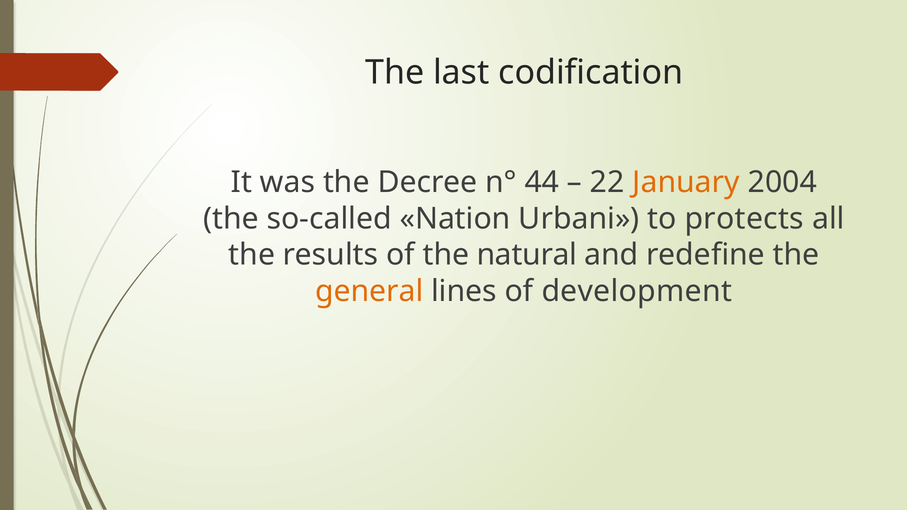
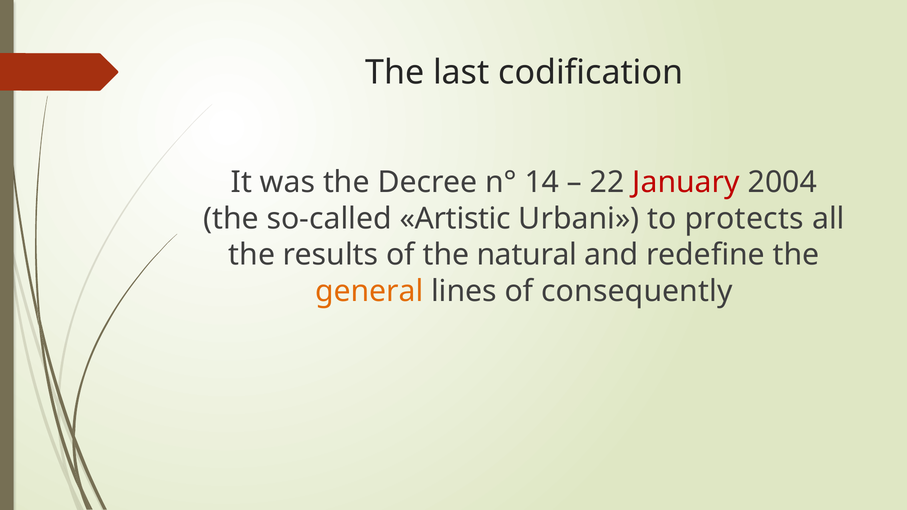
44: 44 -> 14 (542, 182)
January colour: orange -> red (686, 182)
Nation: Nation -> Artistic (455, 219)
development: development -> consequently (637, 291)
